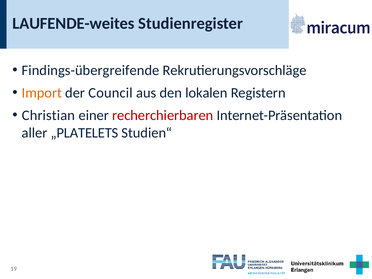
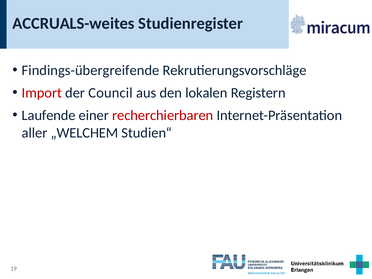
LAUFENDE-weites: LAUFENDE-weites -> ACCRUALS-weites (73, 23)
Import colour: orange -> red (42, 93)
Christian: Christian -> Laufende (49, 115)
„PLATELETS: „PLATELETS -> „WELCHEM (85, 133)
